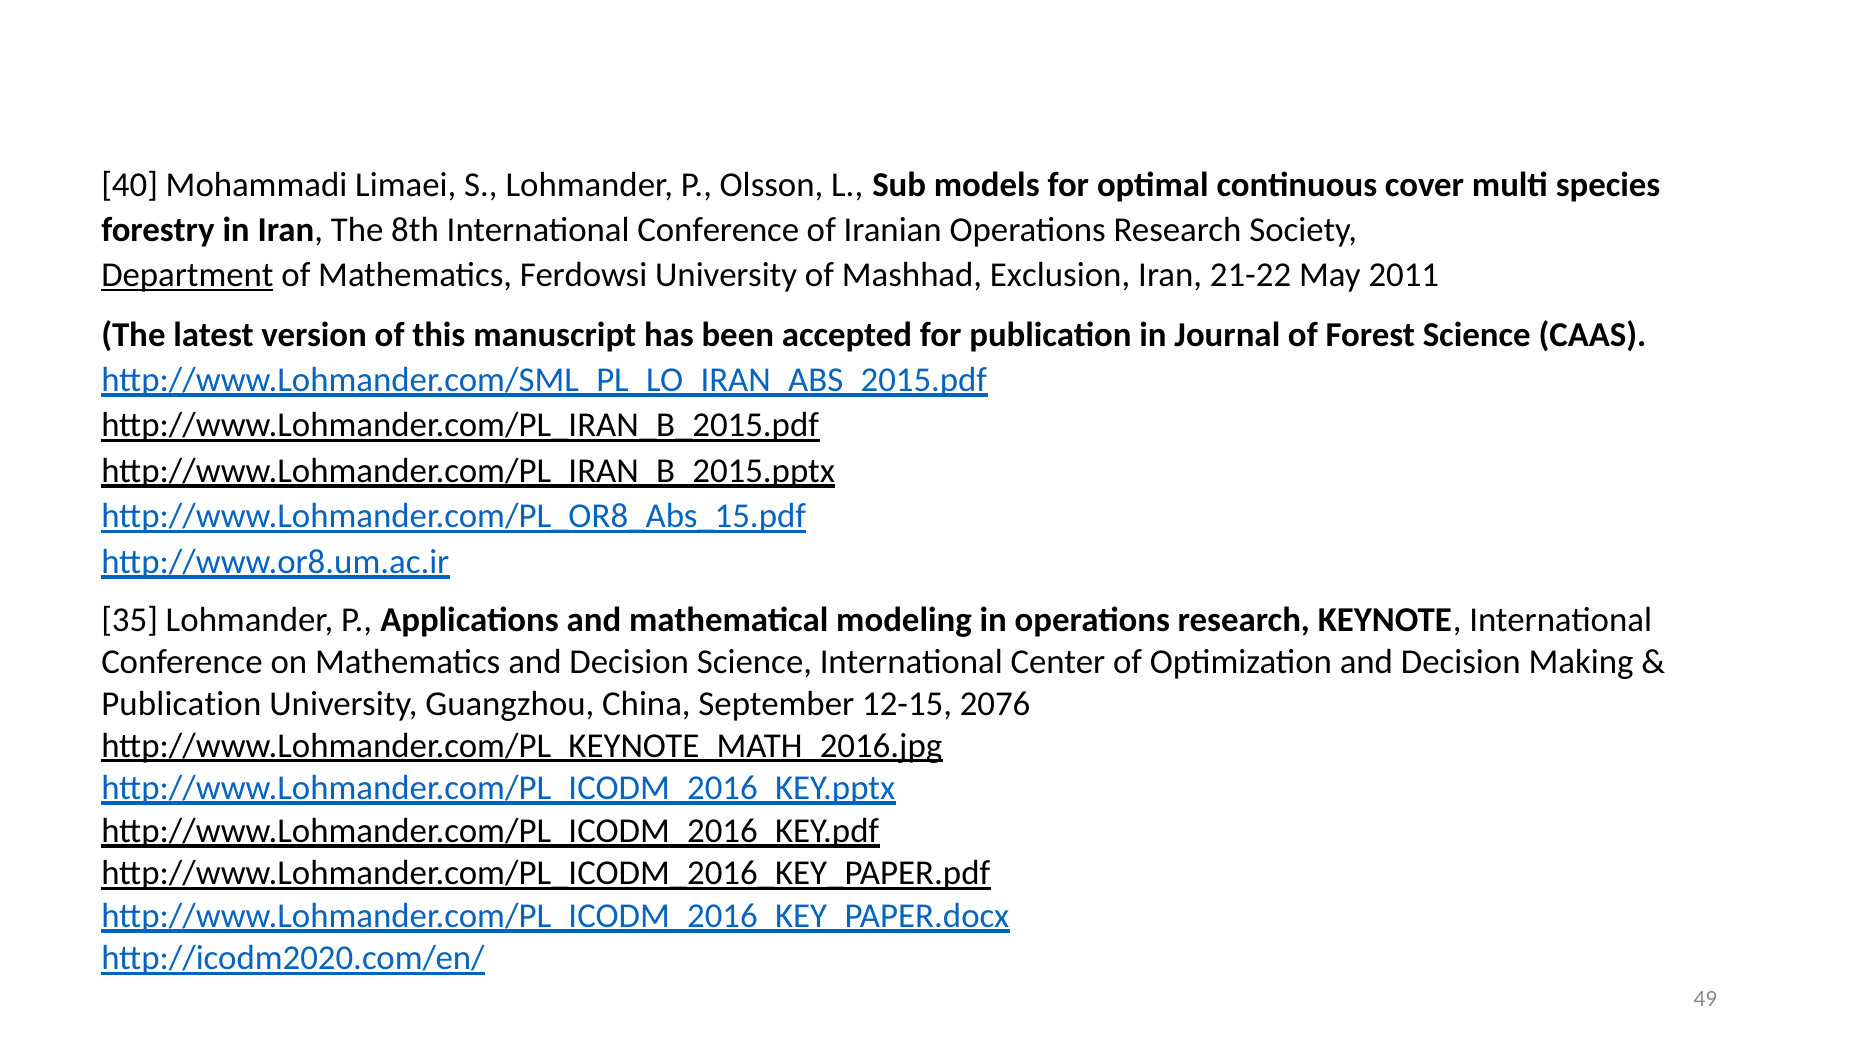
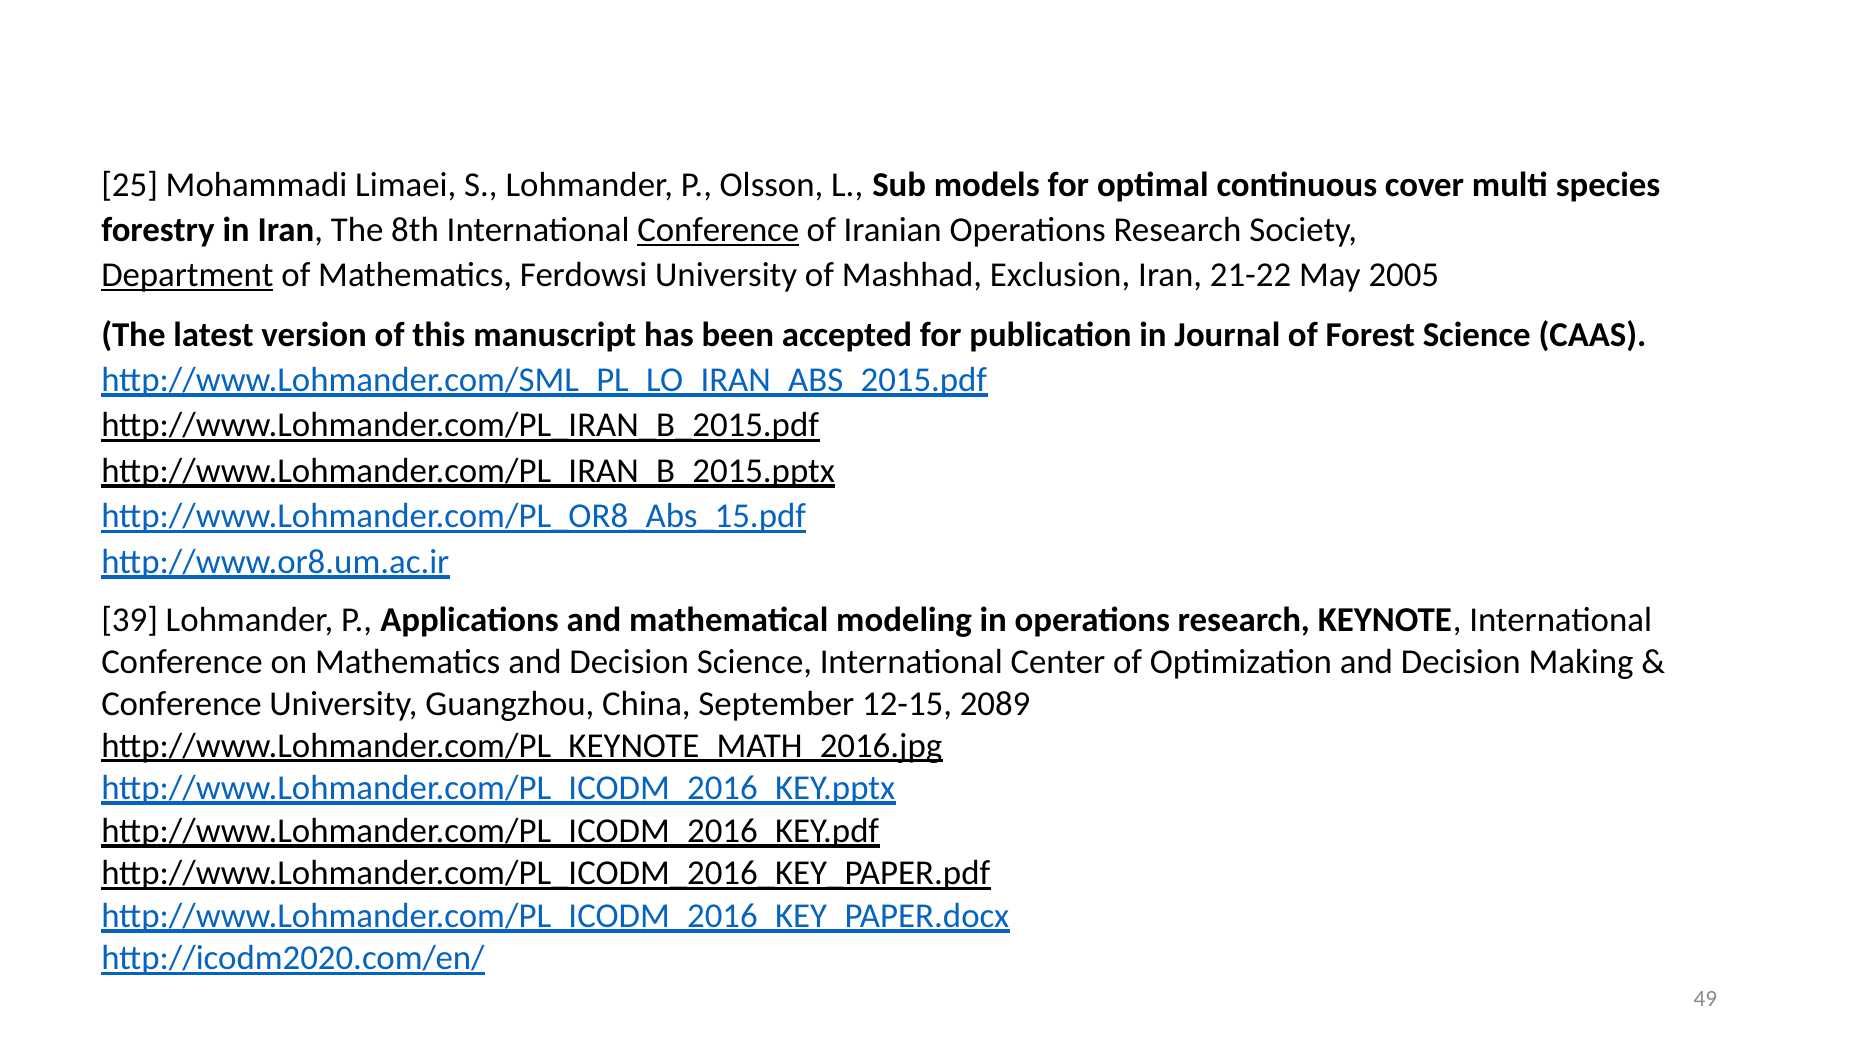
40: 40 -> 25 (130, 185)
Conference underline: none -> present (718, 230)
2011: 2011 -> 2005 (1404, 275)
35: 35 -> 39 (130, 620)
Publication: Publication -> Conference (182, 703)
2076: 2076 -> 2089 (995, 703)
